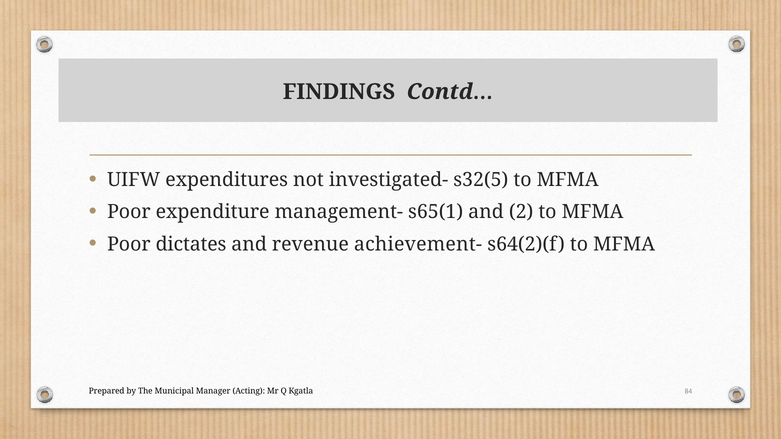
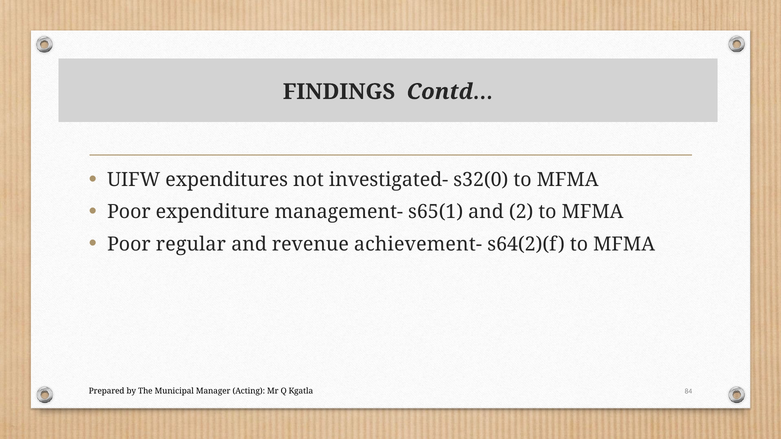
s32(5: s32(5 -> s32(0 (481, 180)
dictates: dictates -> regular (191, 244)
